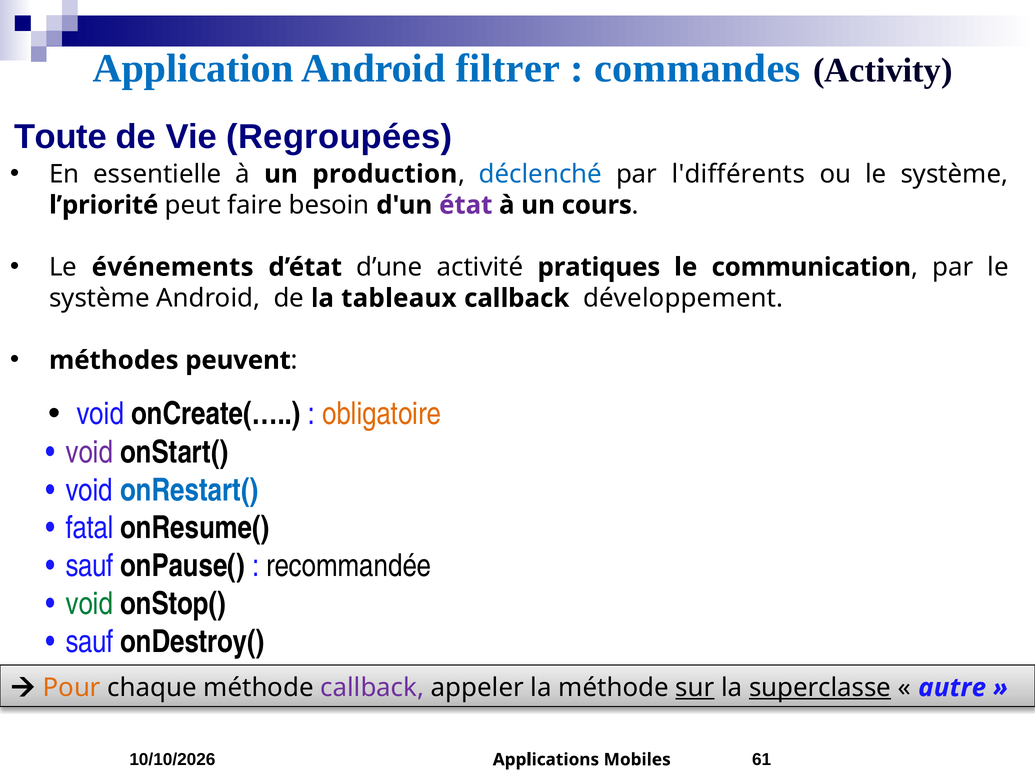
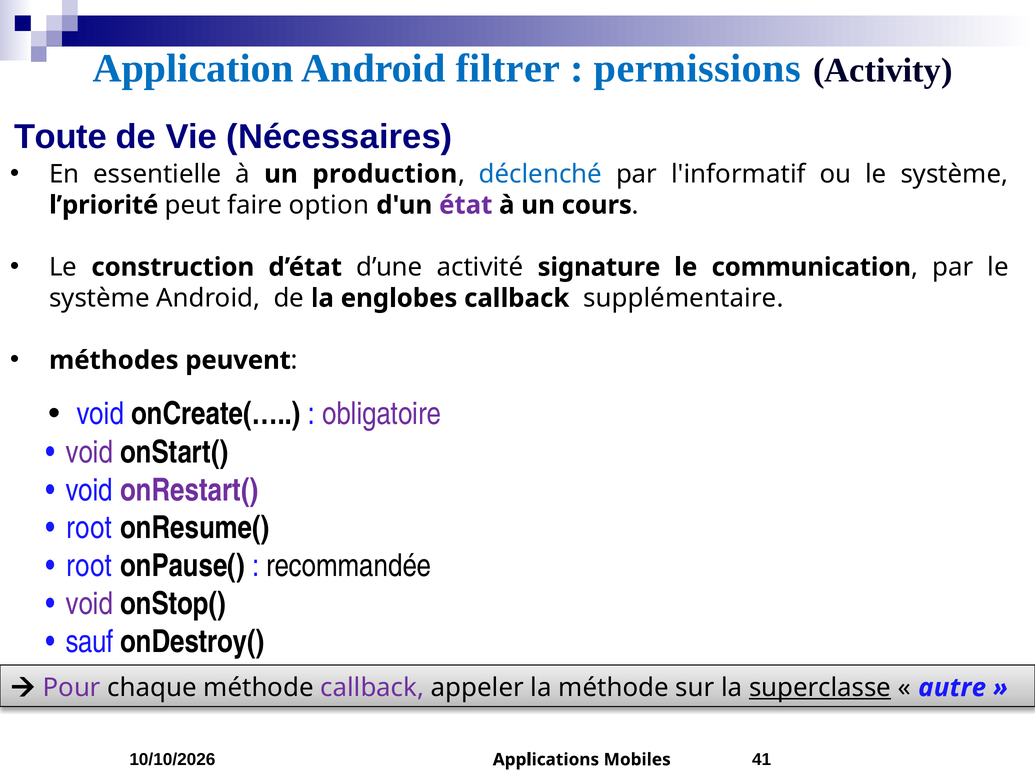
commandes: commandes -> permissions (697, 68)
Regroupées: Regroupées -> Nécessaires (339, 137)
l'différents: l'différents -> l'informatif (738, 174)
besoin: besoin -> option (329, 205)
événements: événements -> construction (173, 267)
pratiques: pratiques -> signature (599, 267)
tableaux: tableaux -> englobes (399, 298)
développement: développement -> supplémentaire (683, 298)
obligatoire colour: orange -> purple (382, 414)
onRestart( colour: blue -> purple (189, 490)
fatal: fatal -> root (89, 528)
sauf: sauf -> root (89, 566)
void colour: green -> purple (89, 604)
Pour colour: orange -> purple (72, 688)
sur underline: present -> none (695, 688)
61: 61 -> 41 (762, 760)
